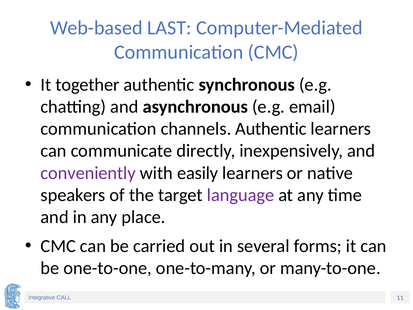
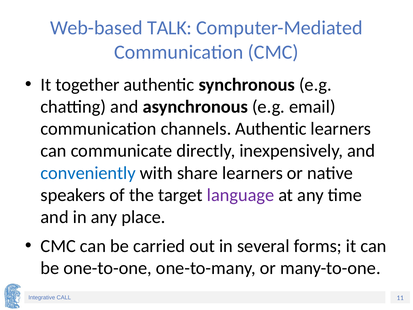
LAST: LAST -> TALK (170, 28)
conveniently colour: purple -> blue (88, 173)
easily: easily -> share (198, 173)
